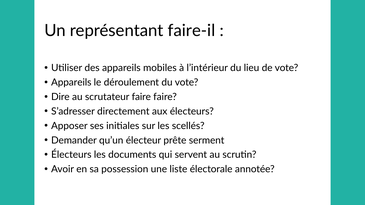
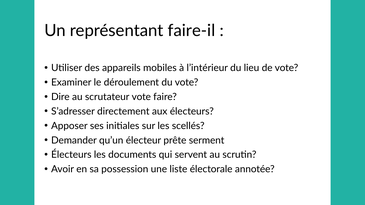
Appareils: Appareils -> Examiner (71, 83)
scrutateur faire: faire -> vote (141, 97)
